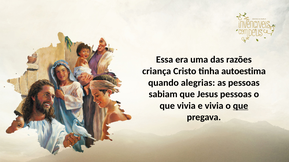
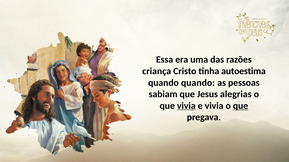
quando alegrias: alegrias -> quando (198, 83)
Jesus pessoas: pessoas -> alegrias (236, 94)
vivia underline: none -> present (186, 106)
